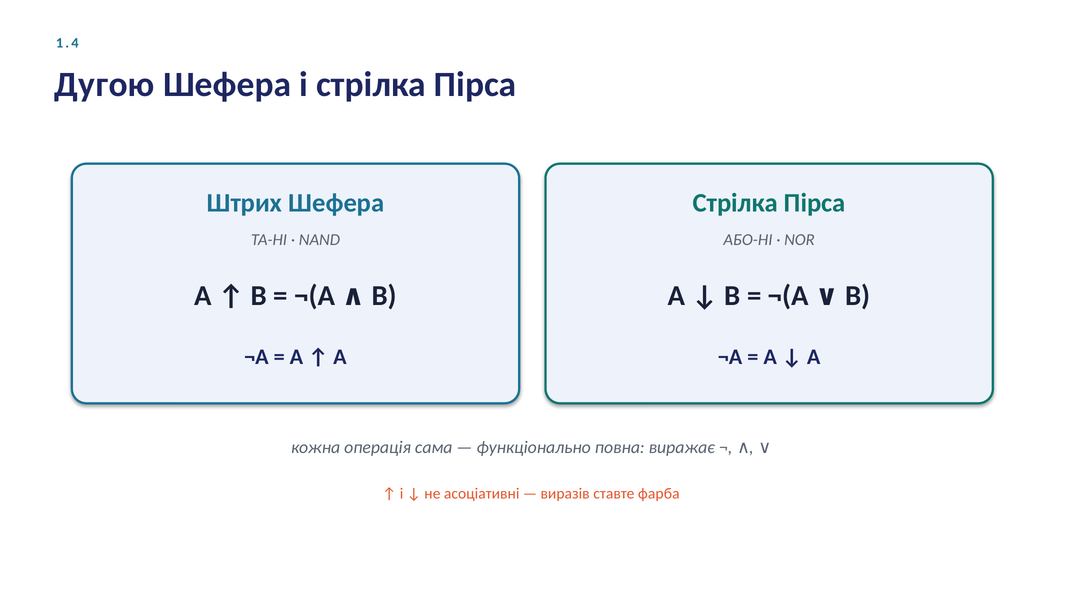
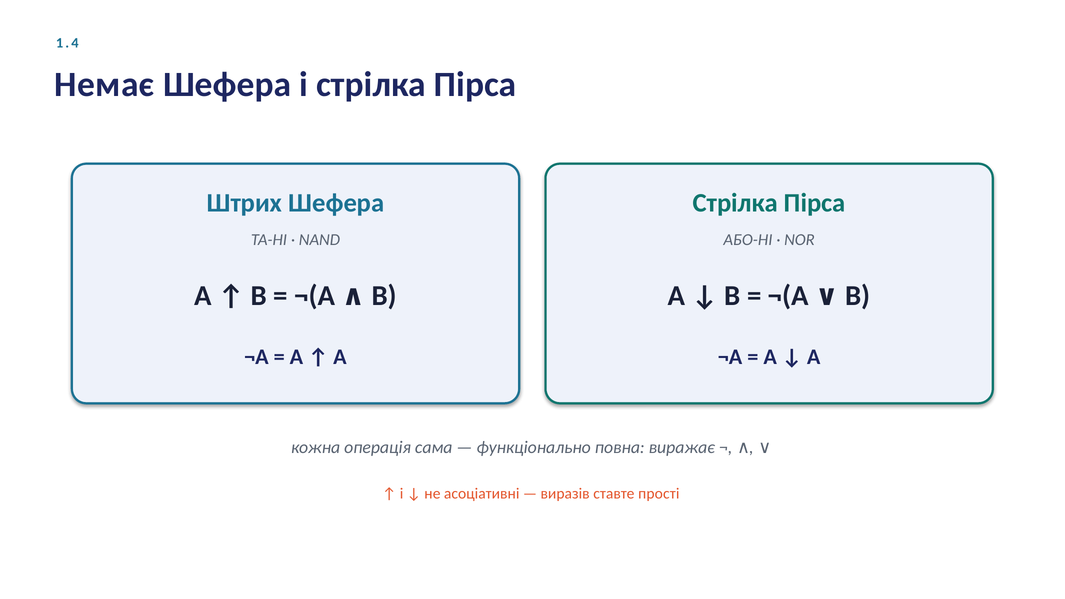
Дугою: Дугою -> Немає (104, 84)
фарба: фарба -> прості (659, 494)
